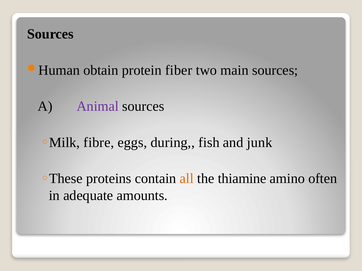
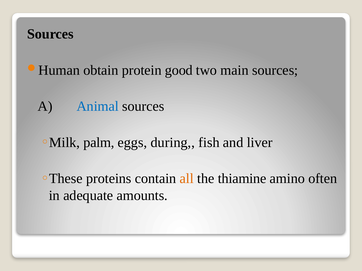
fiber: fiber -> good (179, 70)
Animal colour: purple -> blue (98, 106)
fibre: fibre -> palm (99, 143)
junk: junk -> liver (260, 143)
